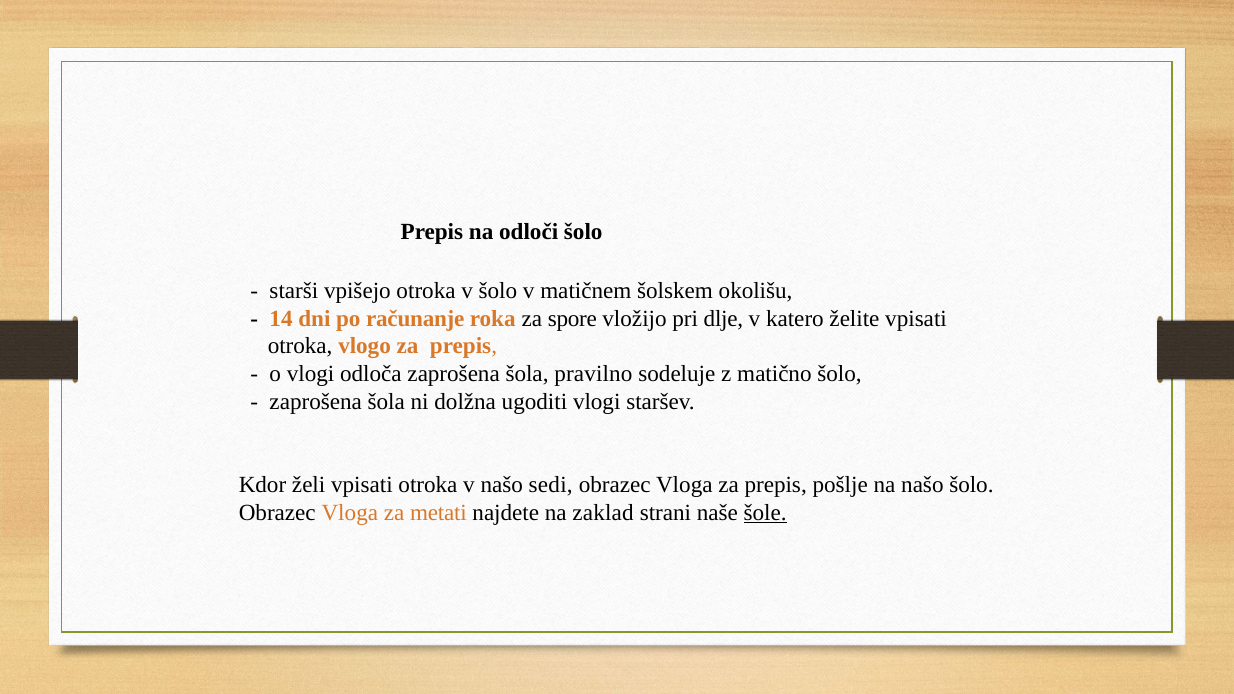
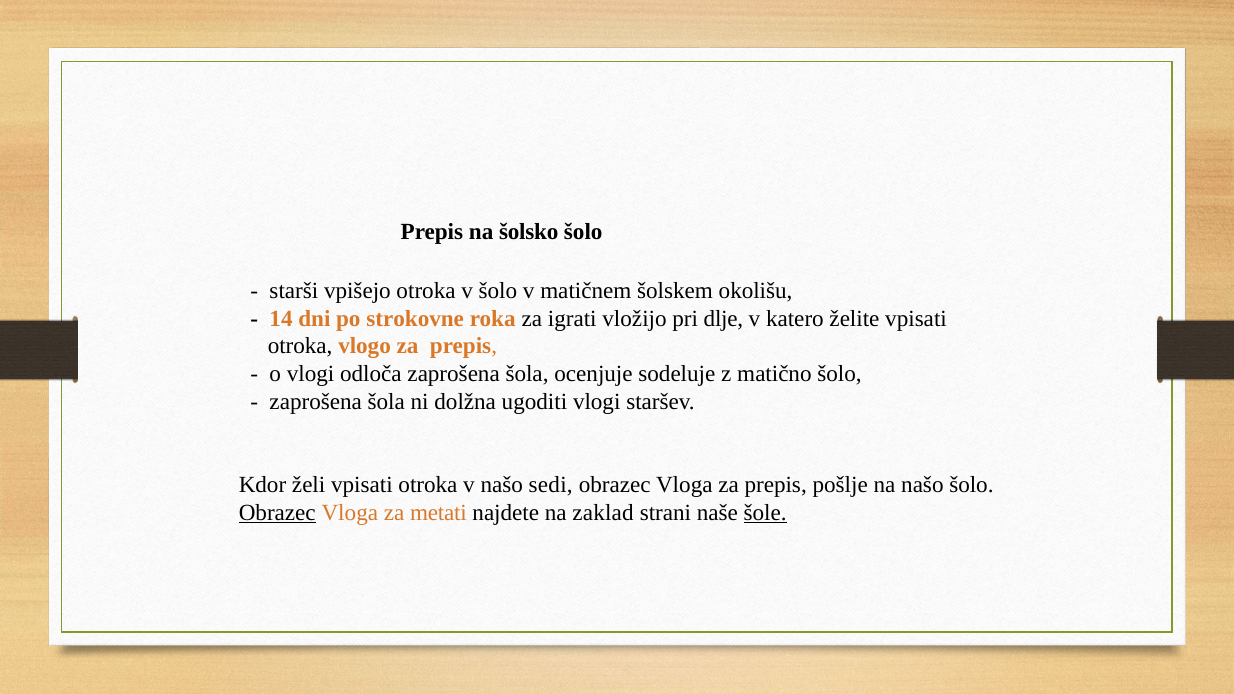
odloči: odloči -> šolsko (529, 232)
računanje: računanje -> strokovne (415, 318)
spore: spore -> igrati (572, 318)
pravilno: pravilno -> ocenjuje (594, 374)
Obrazec underline: none -> present (277, 513)
